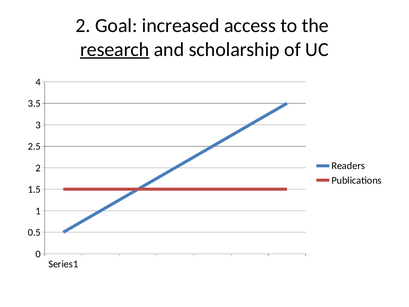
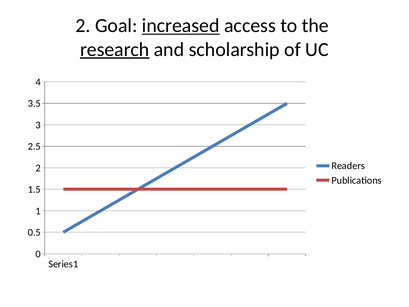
increased underline: none -> present (181, 26)
